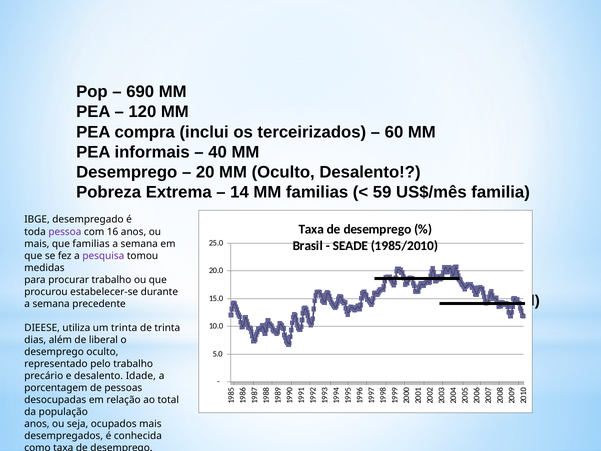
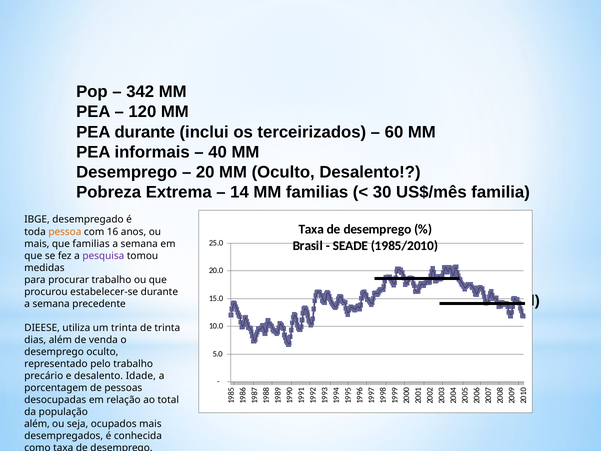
690: 690 -> 342 (140, 92)
PEA compra: compra -> durante (145, 132)
59: 59 -> 30 (382, 192)
pessoa colour: purple -> orange (65, 232)
liberal: liberal -> venda (103, 340)
anos: anos -> além (37, 424)
